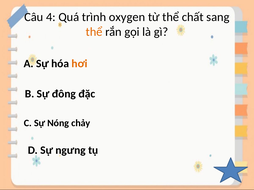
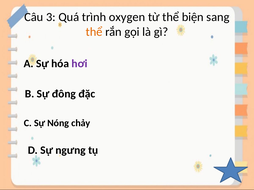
4: 4 -> 3 (51, 17)
chất: chất -> biện (193, 17)
hơi colour: orange -> purple (80, 64)
